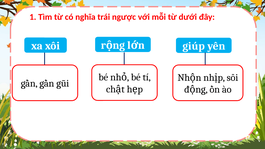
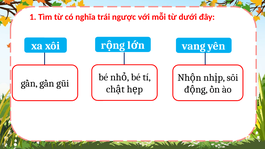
giúp: giúp -> vang (194, 46)
